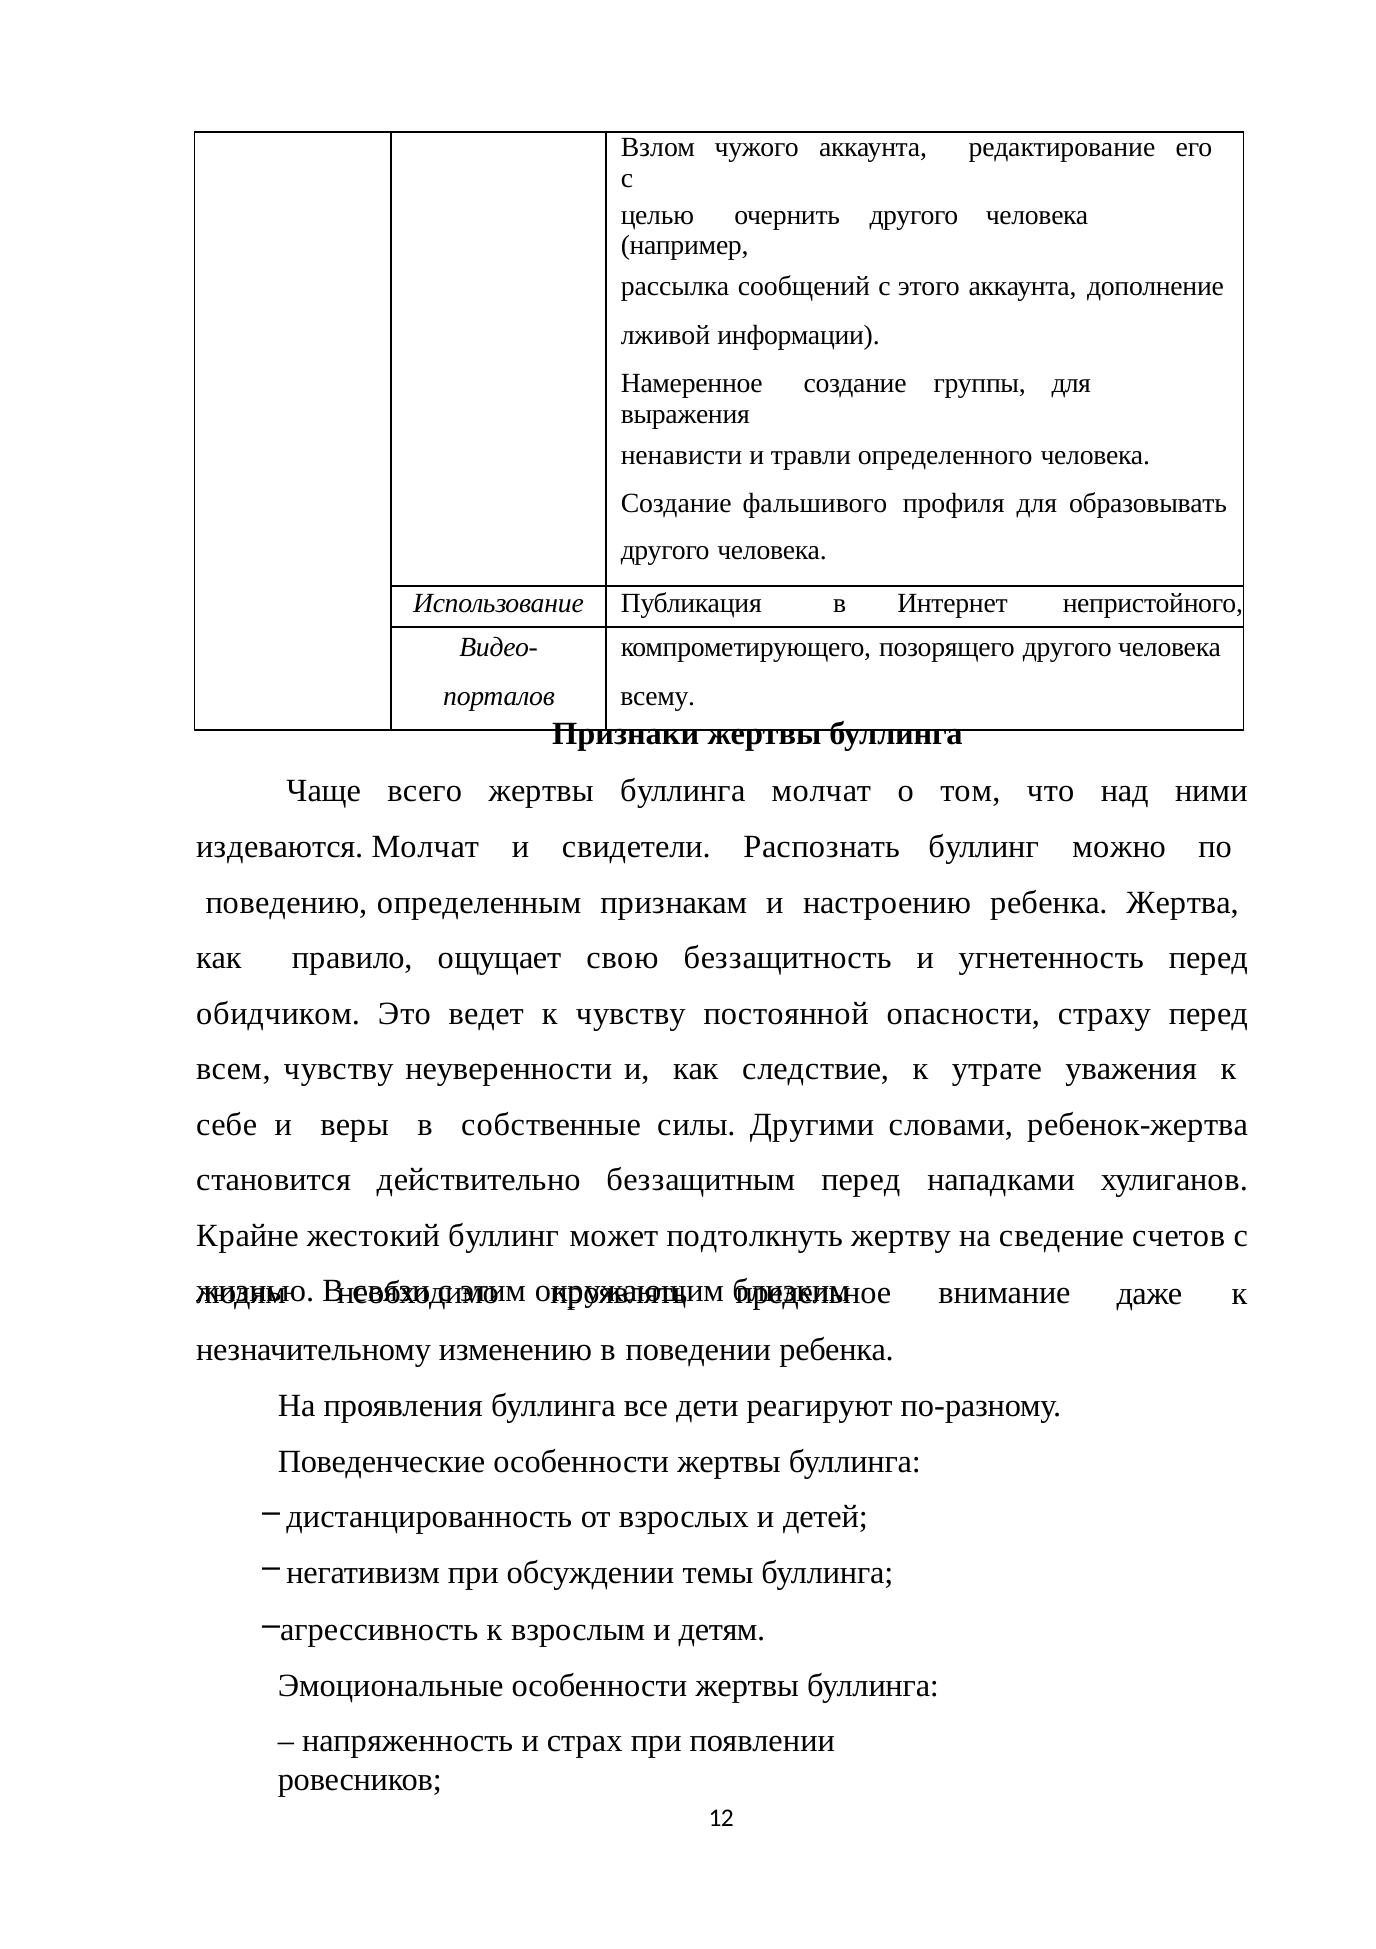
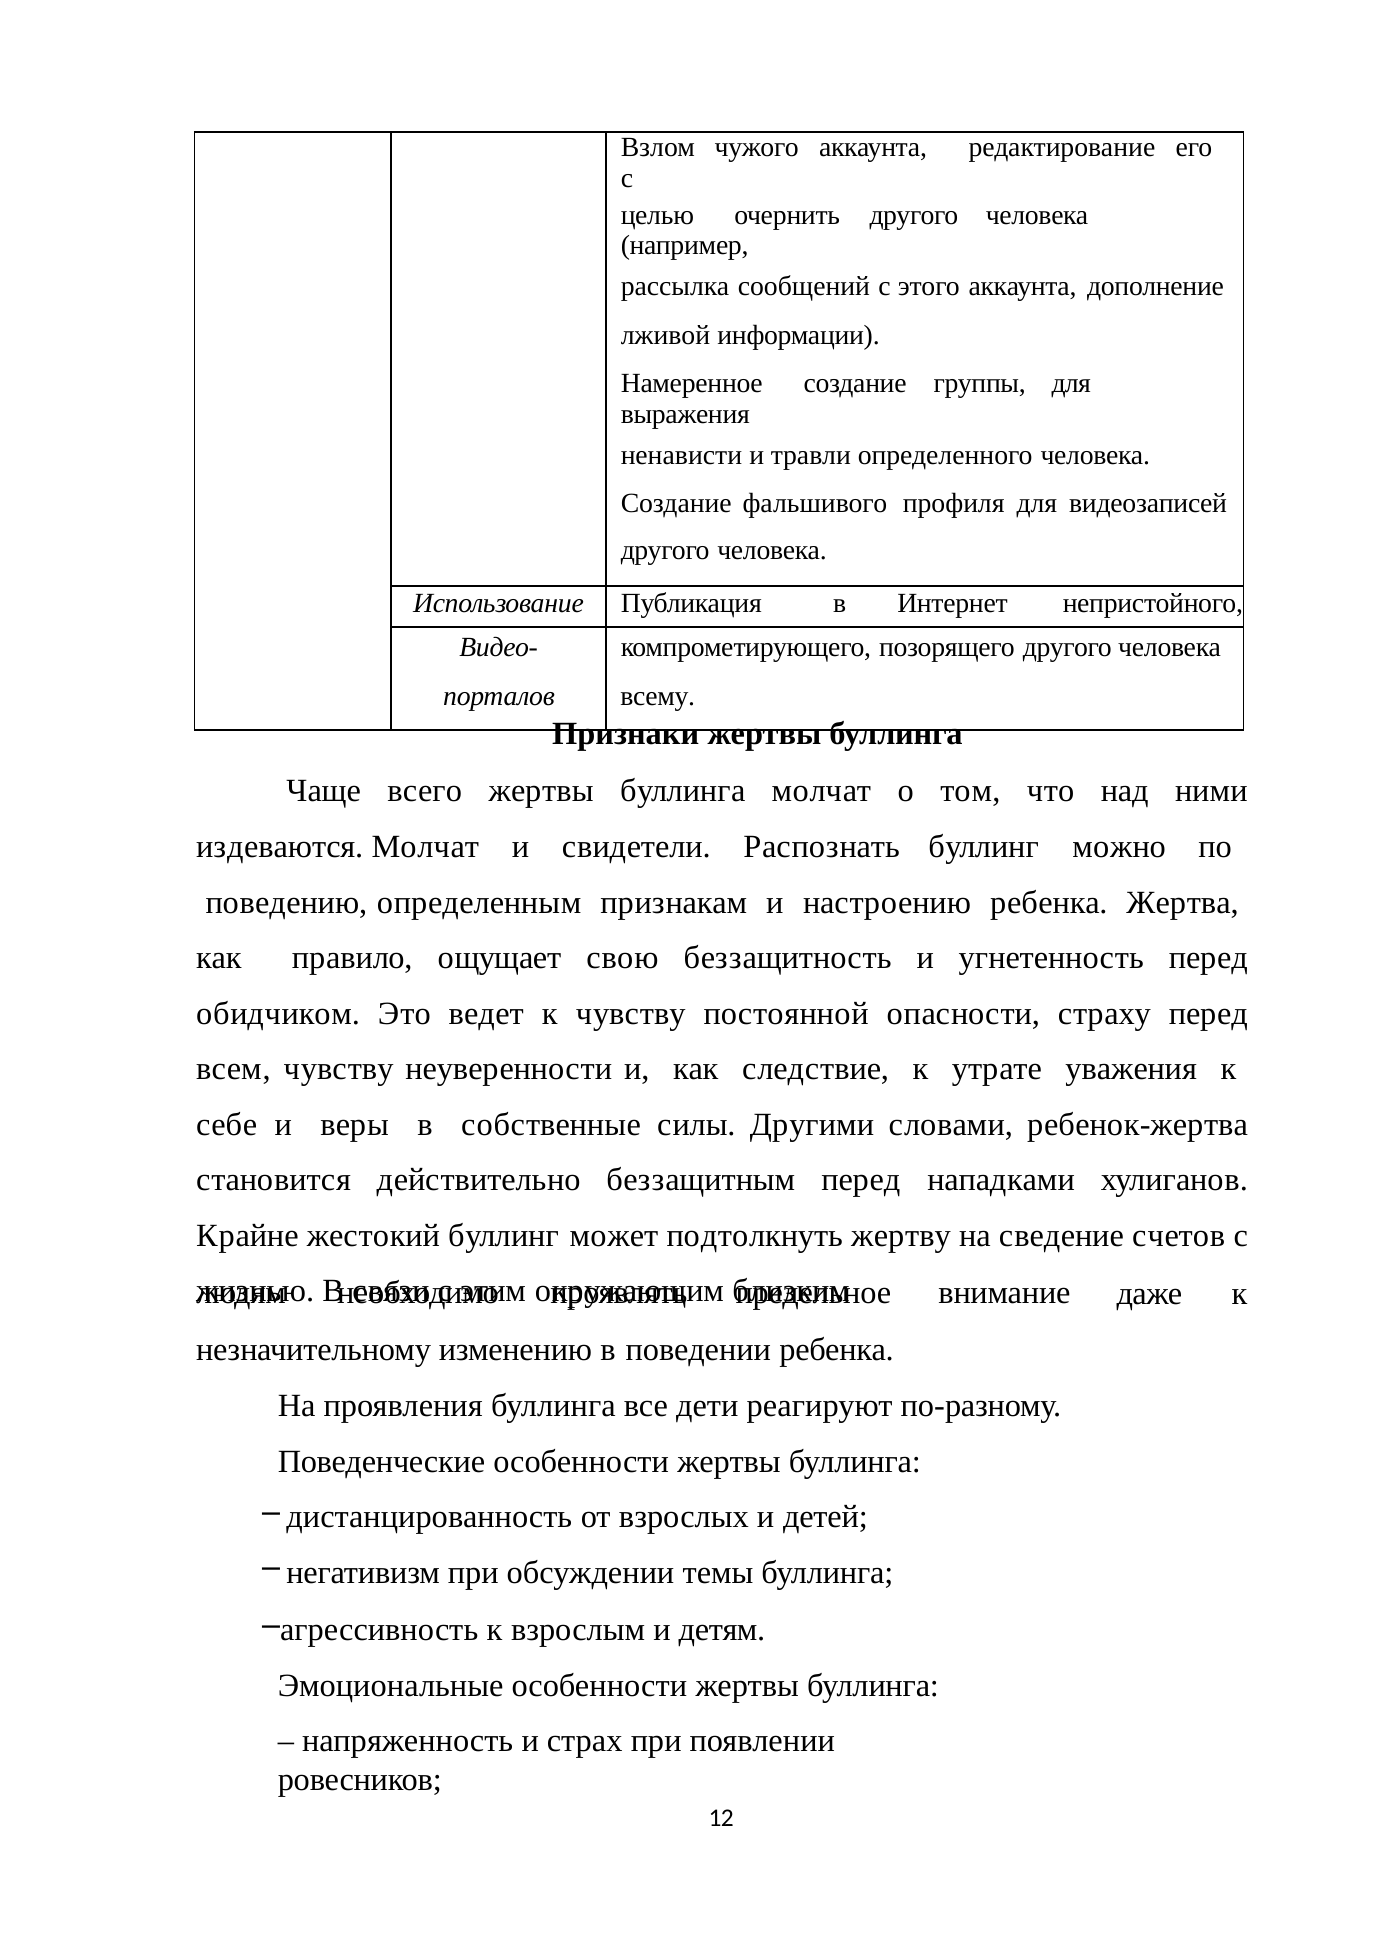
образовывать: образовывать -> видеозаписей (1148, 504)
